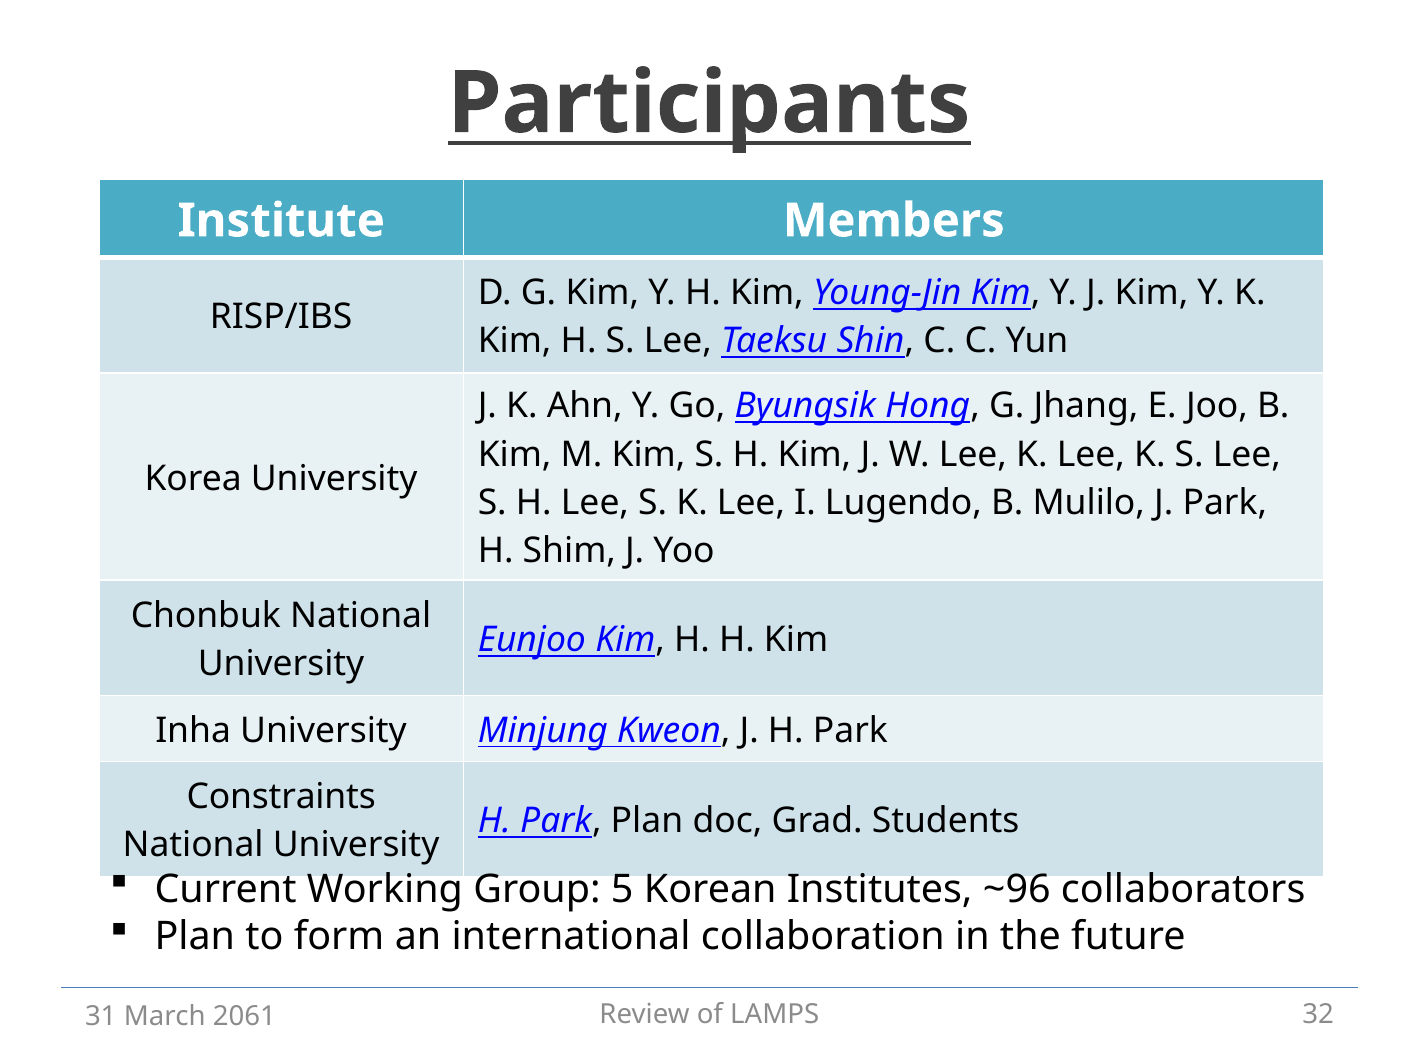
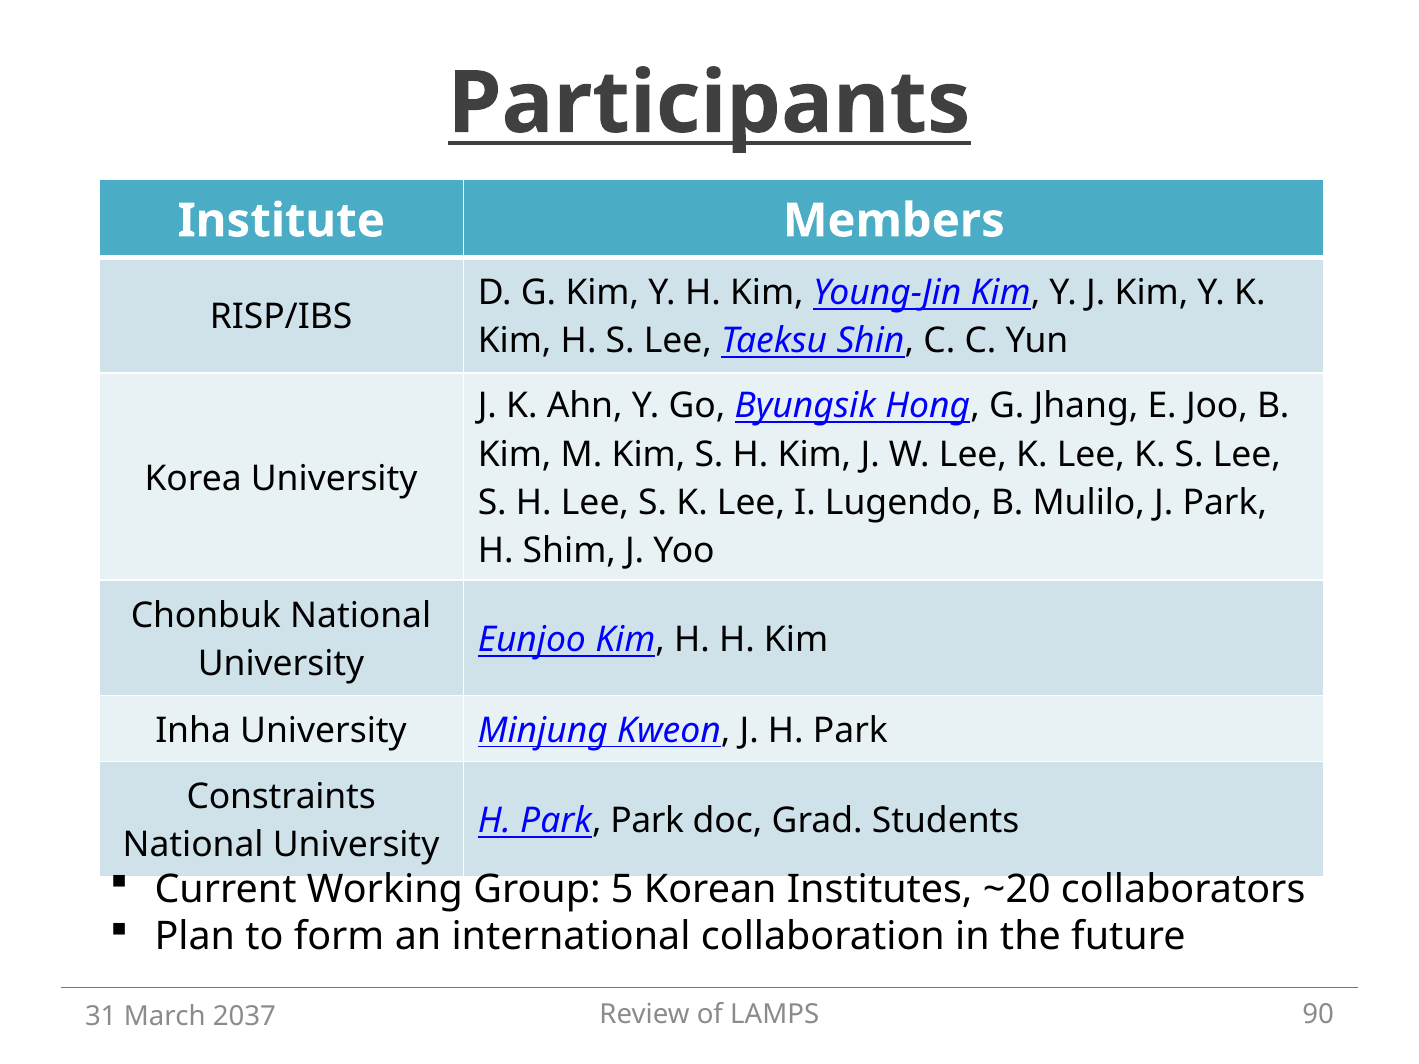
Park Plan: Plan -> Park (647, 821)
~96: ~96 -> ~20 (1017, 890)
32: 32 -> 90 (1318, 1014)
2061: 2061 -> 2037 (244, 1017)
